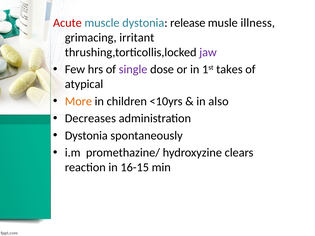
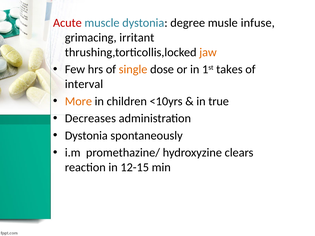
release: release -> degree (188, 23)
illness: illness -> infuse (258, 23)
jaw colour: purple -> orange (208, 52)
single colour: purple -> orange (133, 69)
atypical: atypical -> interval (84, 84)
also: also -> true (219, 101)
16-15: 16-15 -> 12-15 (135, 168)
